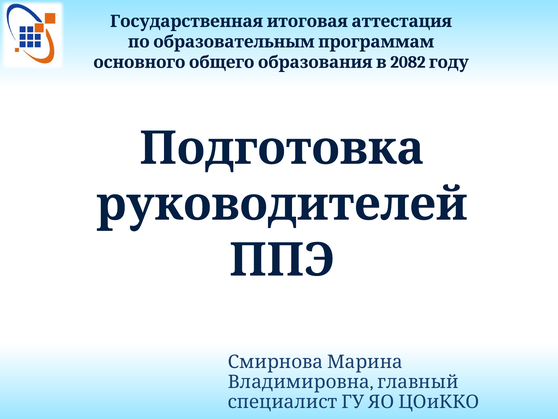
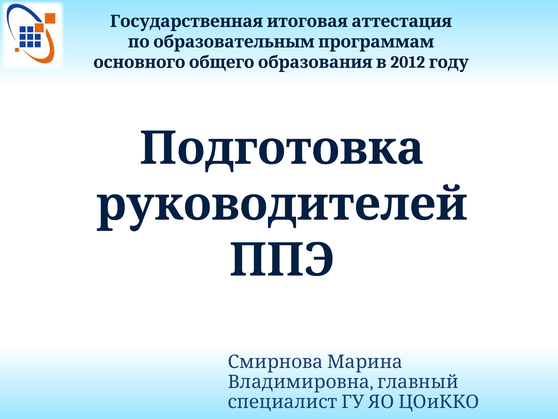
2082: 2082 -> 2012 (408, 62)
